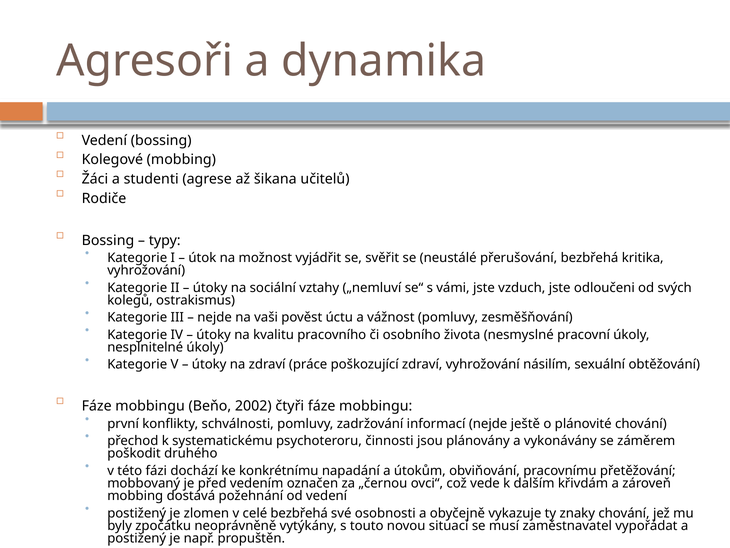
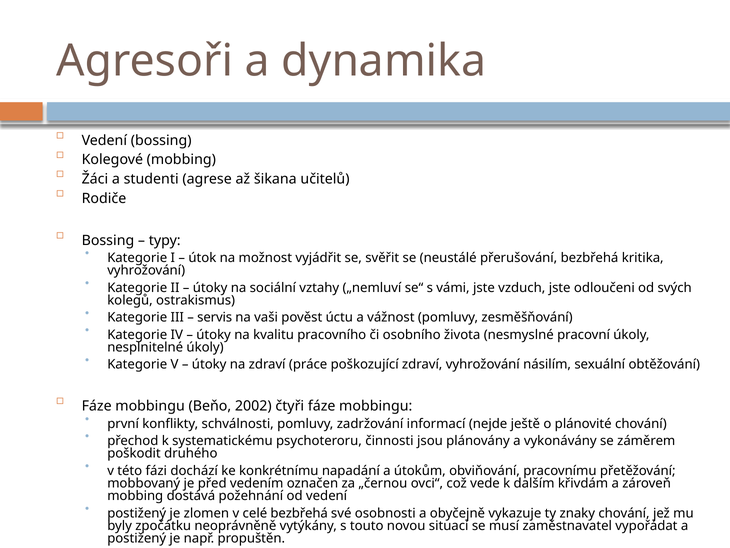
nejde: nejde -> servis (215, 317)
